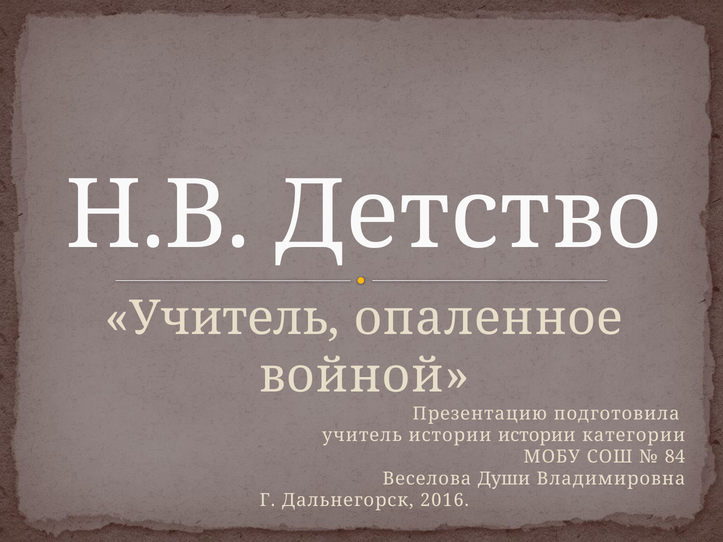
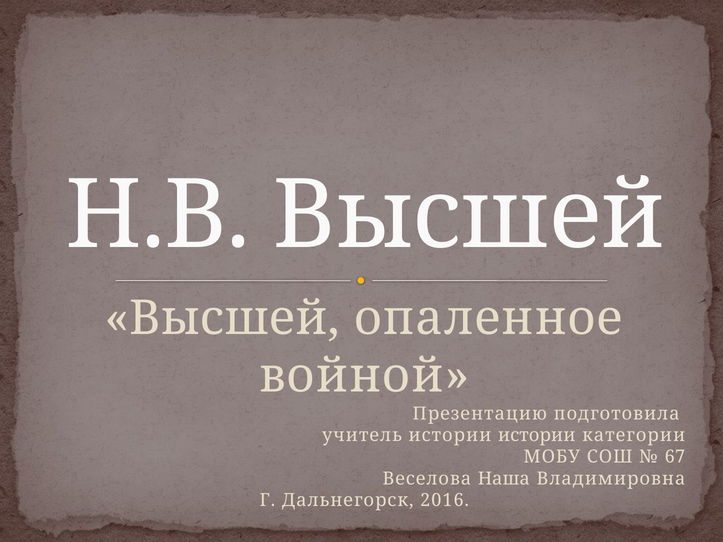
Н.В Детство: Детство -> Высшей (469, 215)
Учитель: Учитель -> Высшей (222, 318)
84: 84 -> 67 (675, 457)
Души: Души -> Наша (504, 479)
